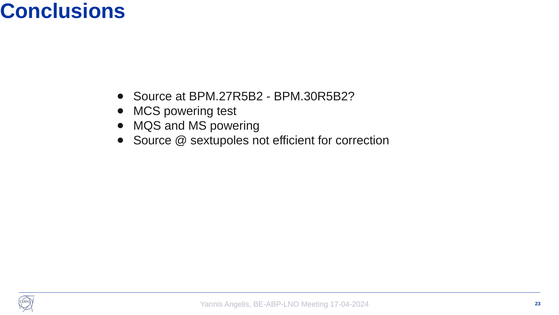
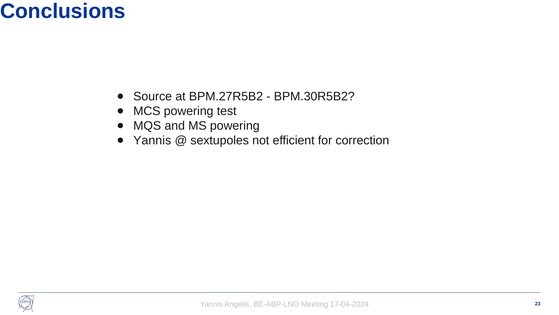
Source: Source -> Yannis (152, 140)
